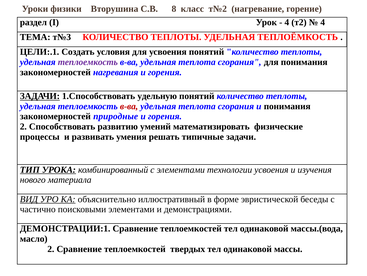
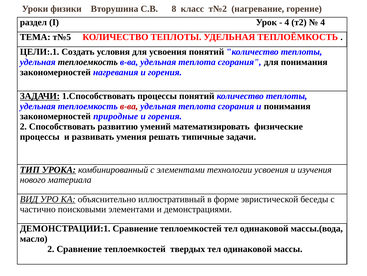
т№3: т№3 -> т№5 (62, 37)
теплоемкость colour: purple -> black (88, 62)
1.Способствовать удельную: удельную -> процессы (157, 96)
